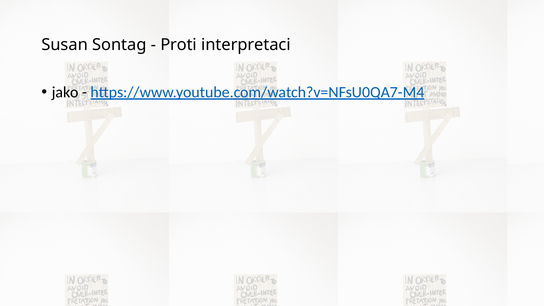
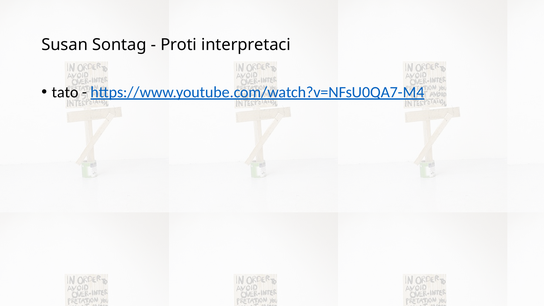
jako: jako -> tato (65, 92)
